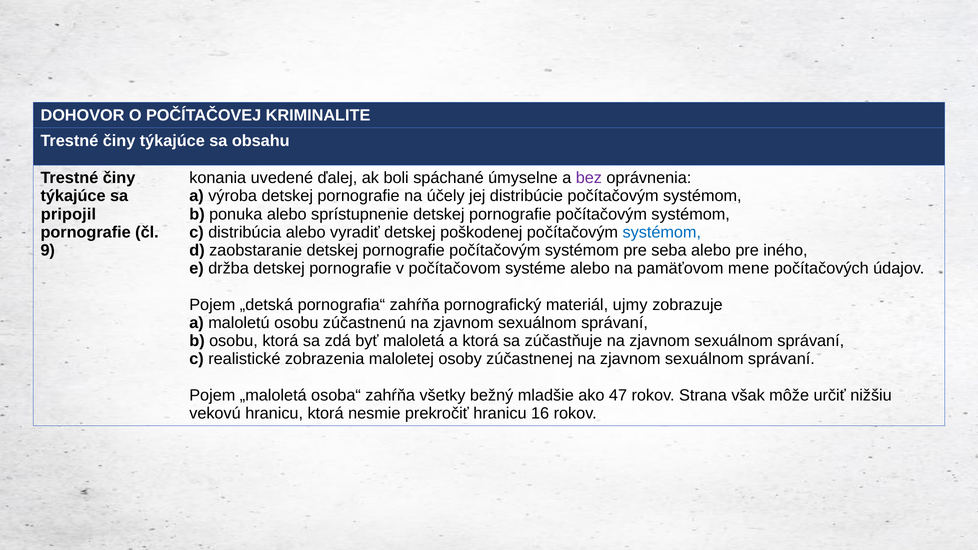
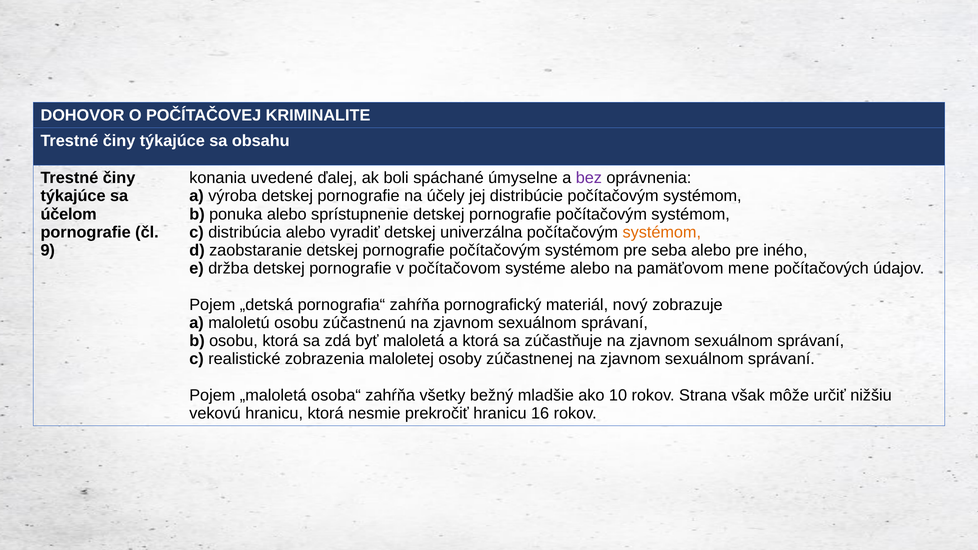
pripojil: pripojil -> účelom (69, 214)
poškodenej: poškodenej -> univerzálna (481, 232)
systémom colour: blue -> orange (662, 232)
ujmy: ujmy -> nový (630, 305)
47: 47 -> 10 (618, 395)
